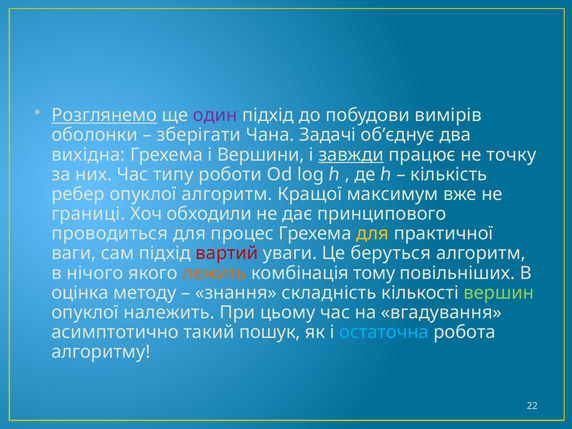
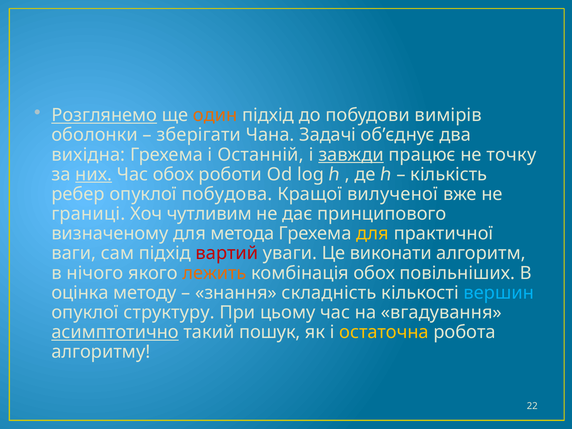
один colour: purple -> orange (215, 115)
Вершини: Вершини -> Останній (261, 155)
них underline: none -> present (94, 174)
Час типу: типу -> обох (174, 174)
опуклої алгоритм: алгоритм -> побудова (227, 194)
максимум: максимум -> вилученої (393, 194)
обходили: обходили -> чутливим (209, 214)
проводиться: проводиться -> визначеному (110, 234)
процес: процес -> метода (242, 234)
беруться: беруться -> виконати (391, 253)
комбінація тому: тому -> обох (374, 273)
вершин colour: light green -> light blue (499, 293)
належить: належить -> структуру (169, 312)
асимптотично underline: none -> present (115, 332)
остаточна colour: light blue -> yellow (384, 332)
